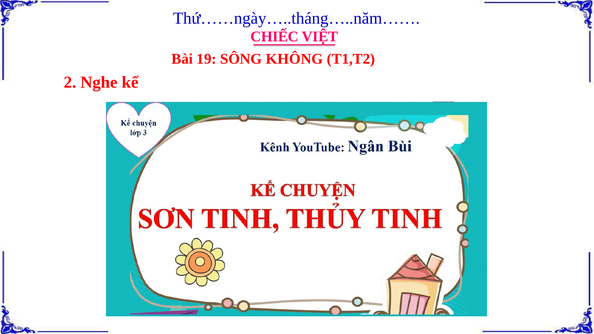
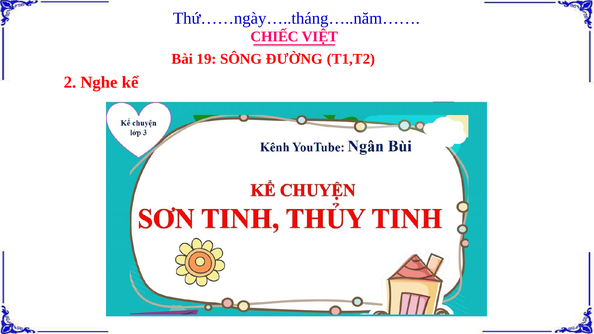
KHÔNG: KHÔNG -> ĐƯỜNG (294, 59)
